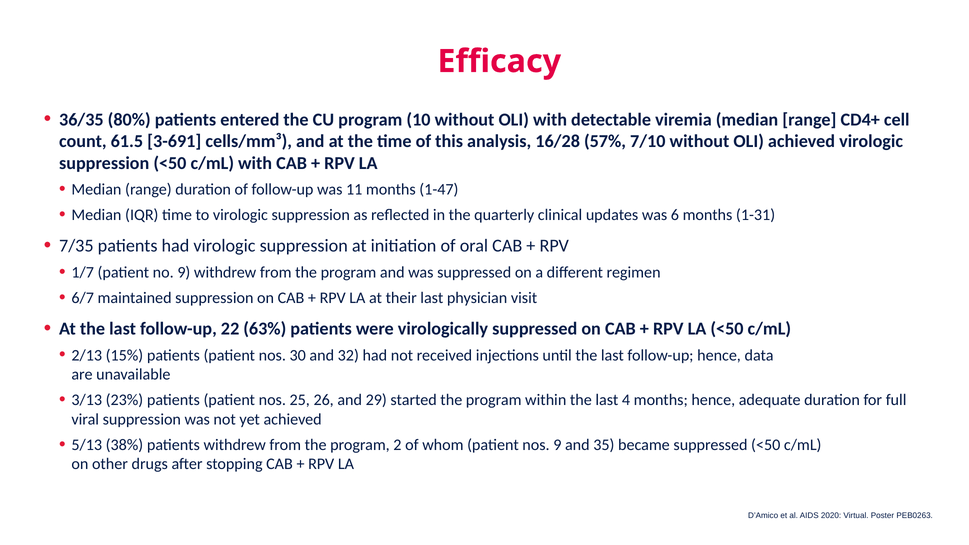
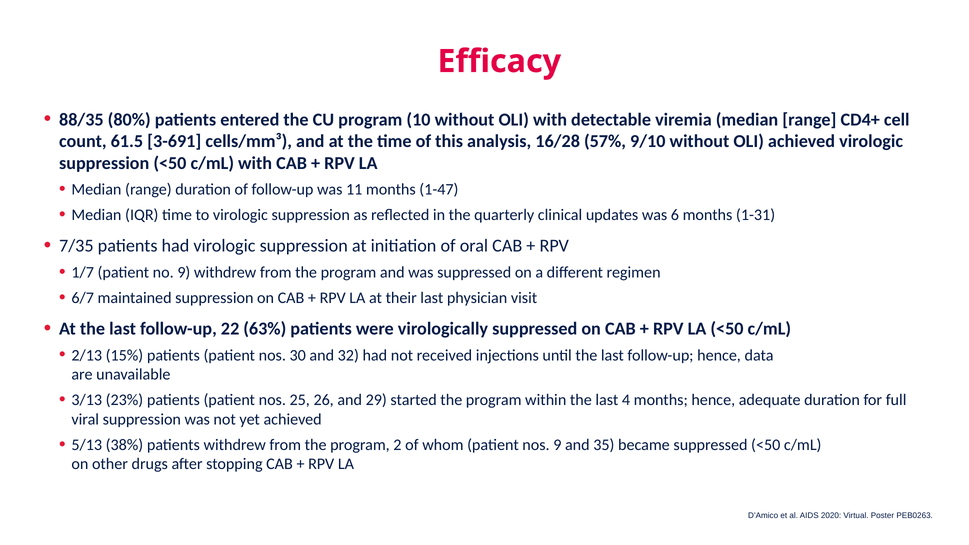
36/35: 36/35 -> 88/35 (81, 120)
7/10: 7/10 -> 9/10 (648, 141)
